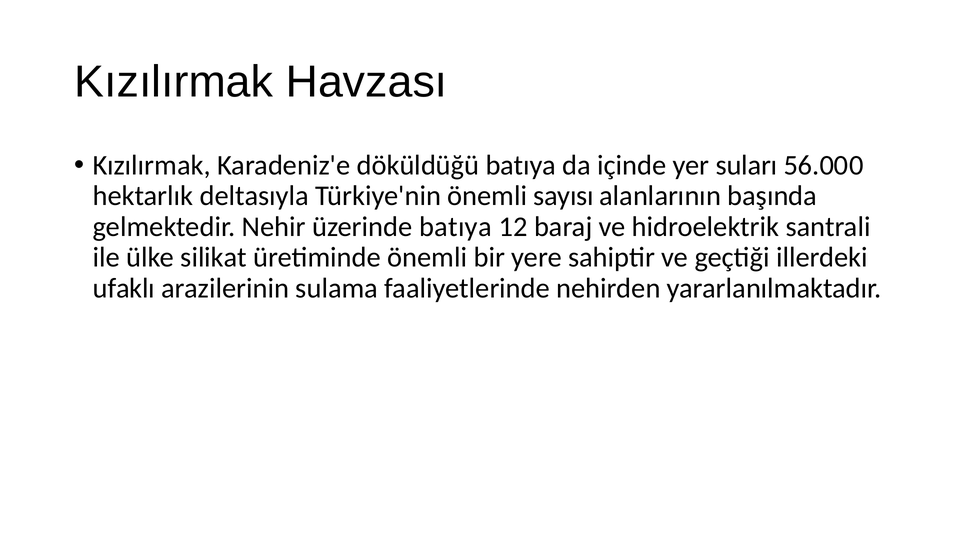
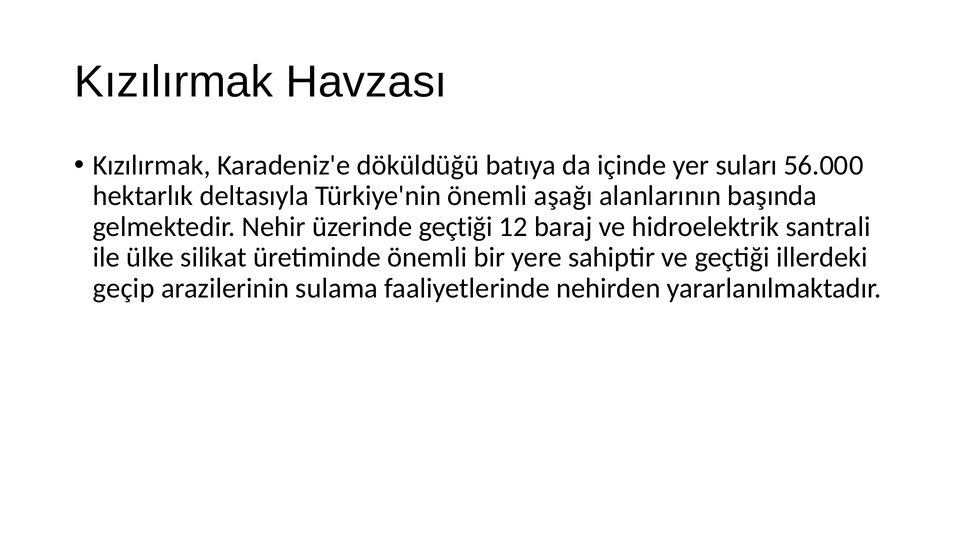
sayısı: sayısı -> aşağı (563, 196)
üzerinde batıya: batıya -> geçtiği (456, 227)
ufaklı: ufaklı -> geçip (124, 288)
